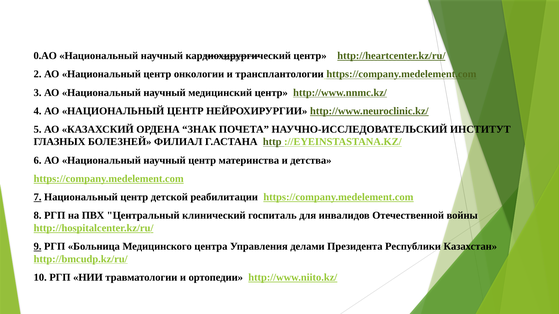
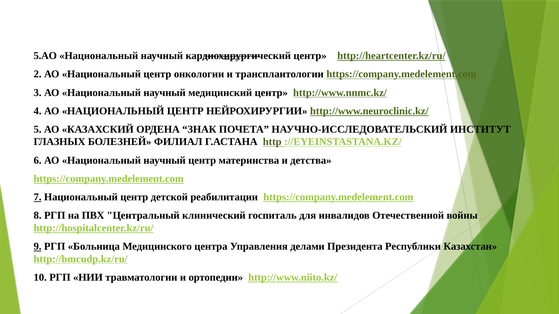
0.АО: 0.АО -> 5.АО (45, 56)
